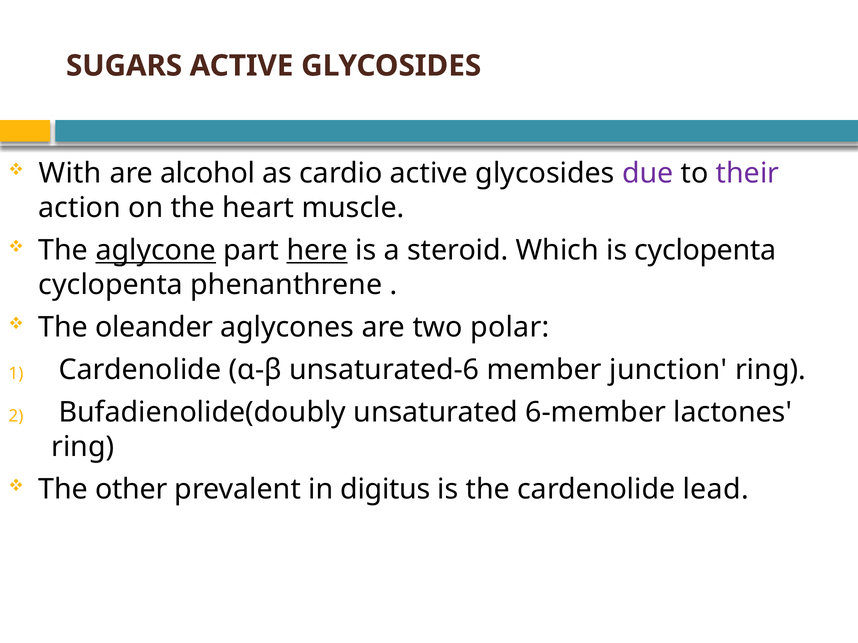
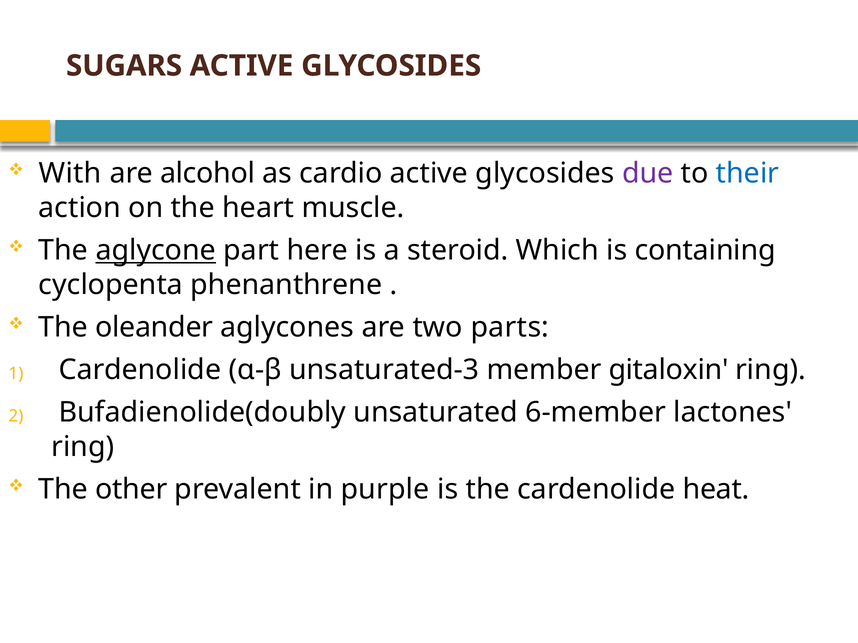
their colour: purple -> blue (748, 174)
here underline: present -> none (317, 251)
is cyclopenta: cyclopenta -> containing (705, 251)
polar: polar -> parts (510, 328)
unsaturated-6: unsaturated-6 -> unsaturated-3 (384, 370)
junction: junction -> gitaloxin (669, 370)
digitus: digitus -> purple (385, 490)
lead: lead -> heat (716, 490)
